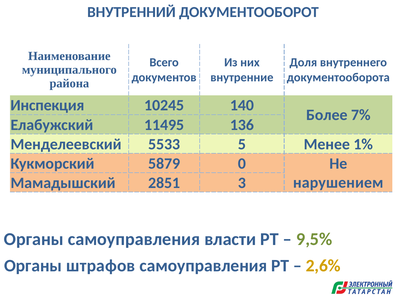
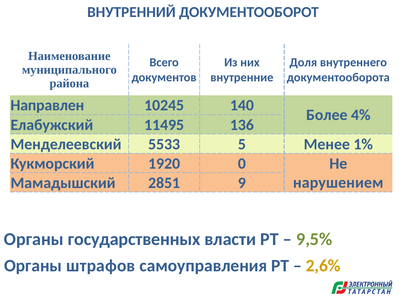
Инспекция: Инспекция -> Направлен (47, 106)
7%: 7% -> 4% (361, 115)
5879: 5879 -> 1920 (164, 164)
3: 3 -> 9 (242, 183)
Органы самоуправления: самоуправления -> государственных (134, 240)
